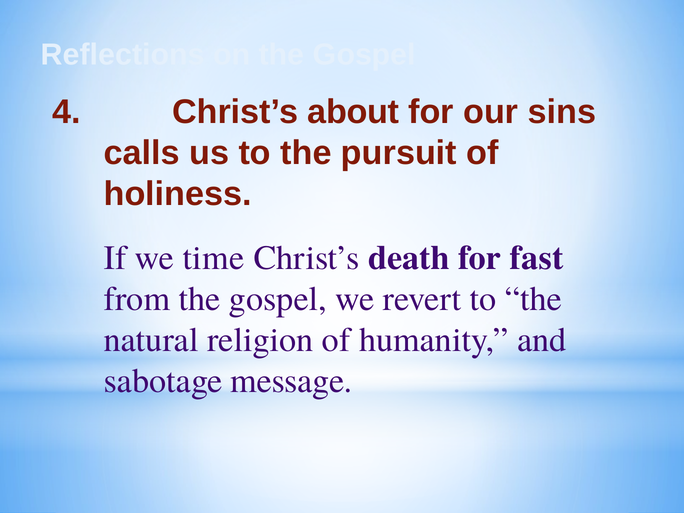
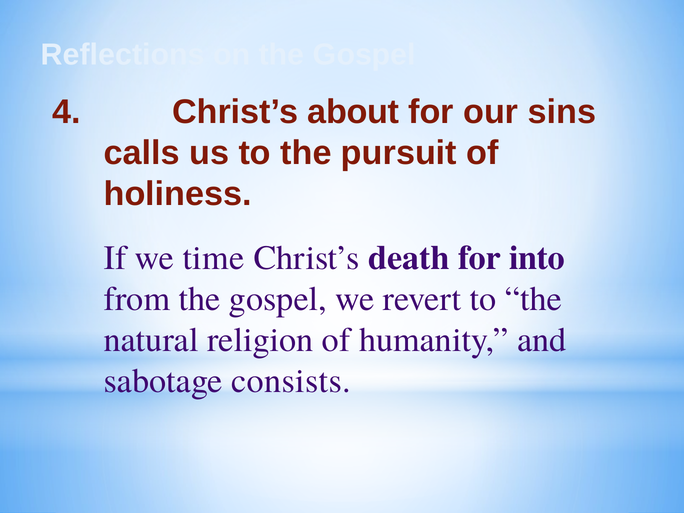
fast: fast -> into (537, 258)
message: message -> consists (291, 381)
